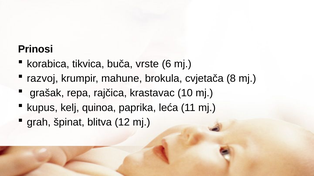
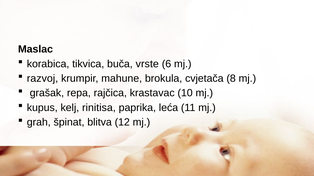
Prinosi: Prinosi -> Maslac (35, 49)
quinoa: quinoa -> rinitisa (99, 108)
